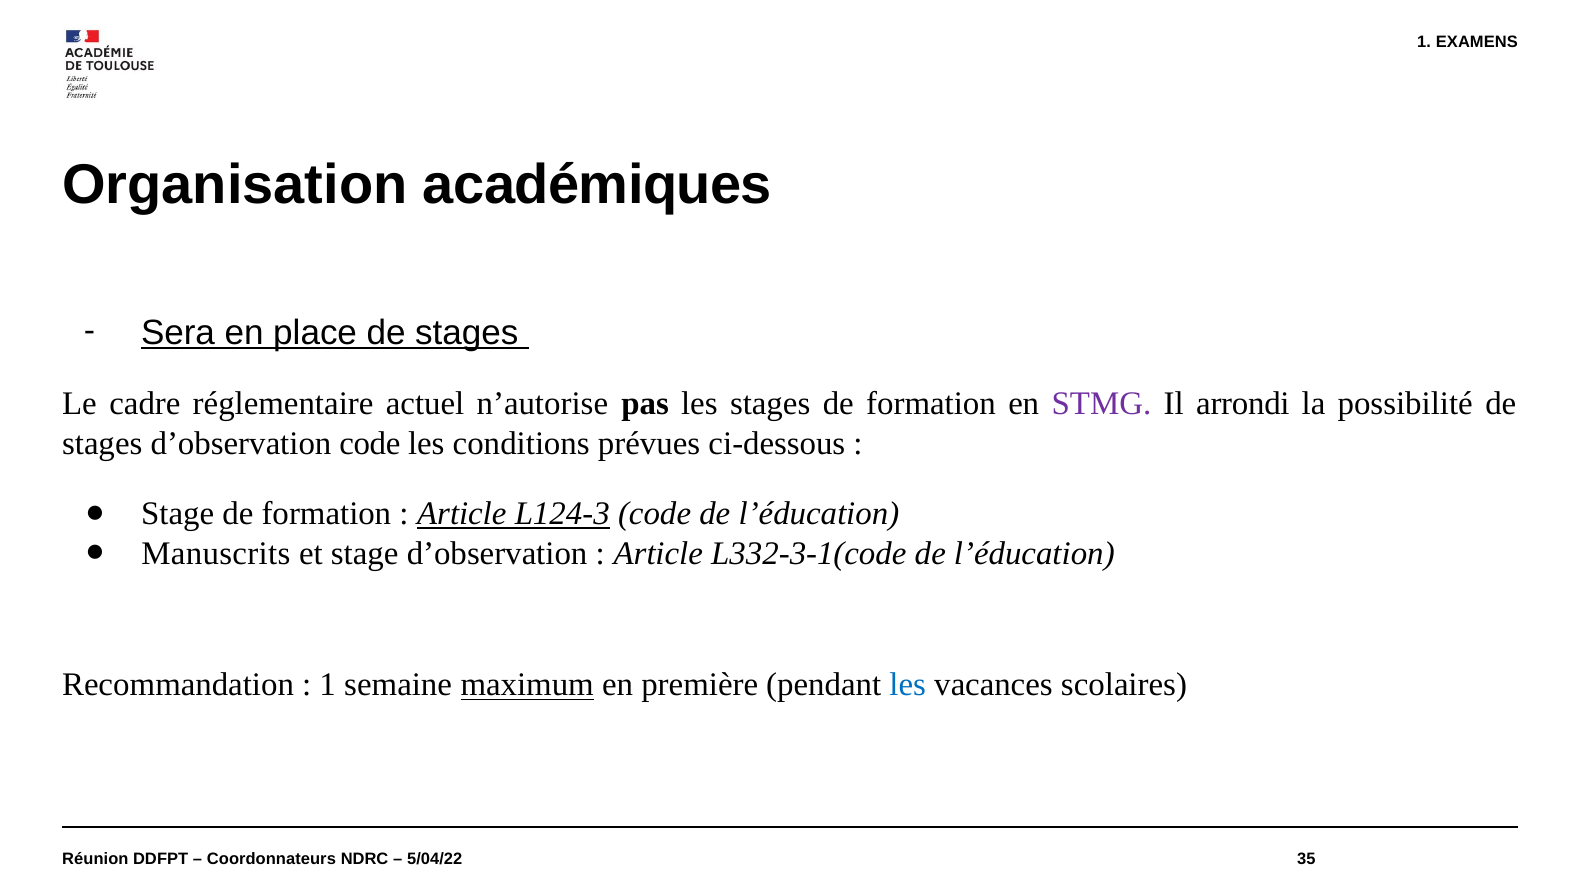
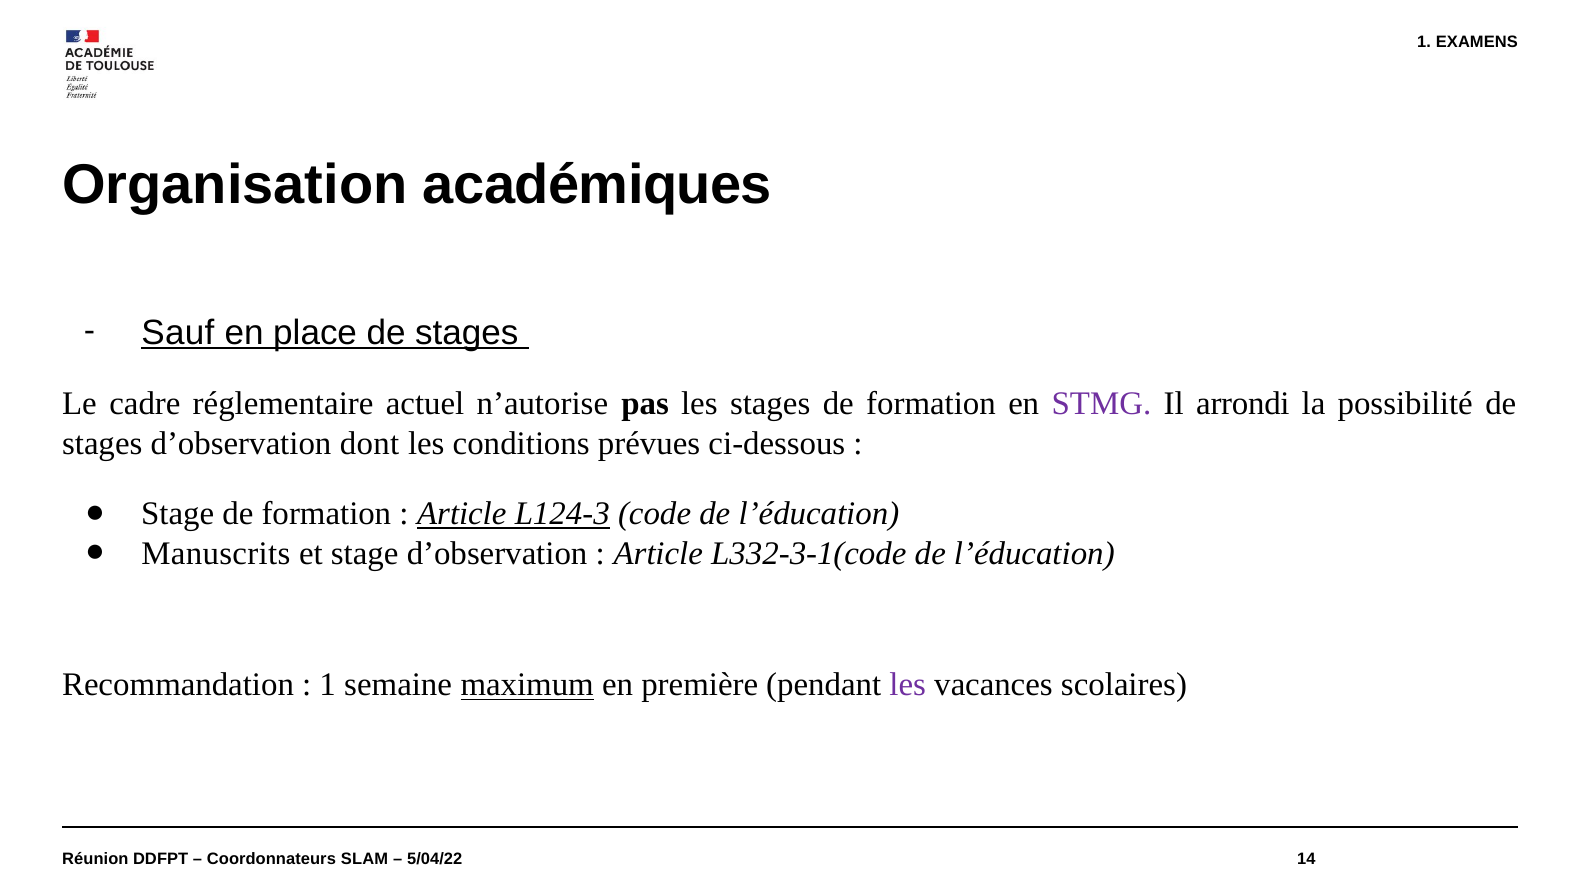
Sera: Sera -> Sauf (178, 332)
d’observation code: code -> dont (370, 443)
les colour: blue -> purple (908, 685)
NDRC: NDRC -> SLAM (364, 859)
35: 35 -> 14 (1306, 859)
